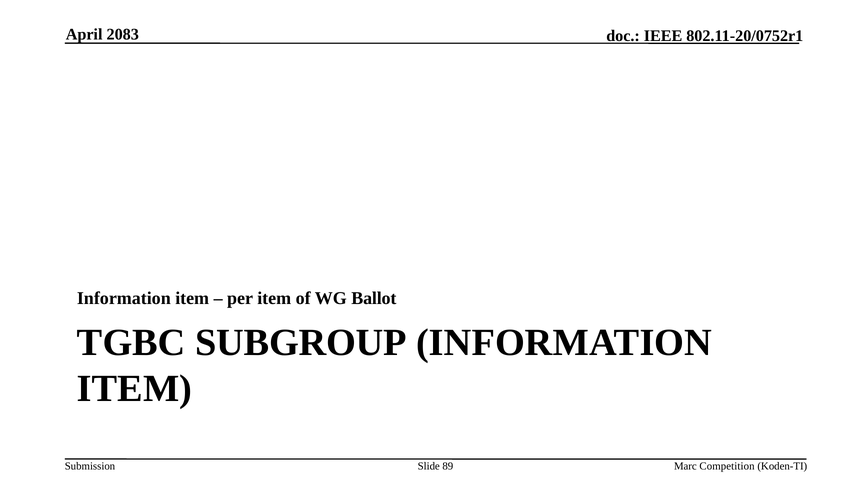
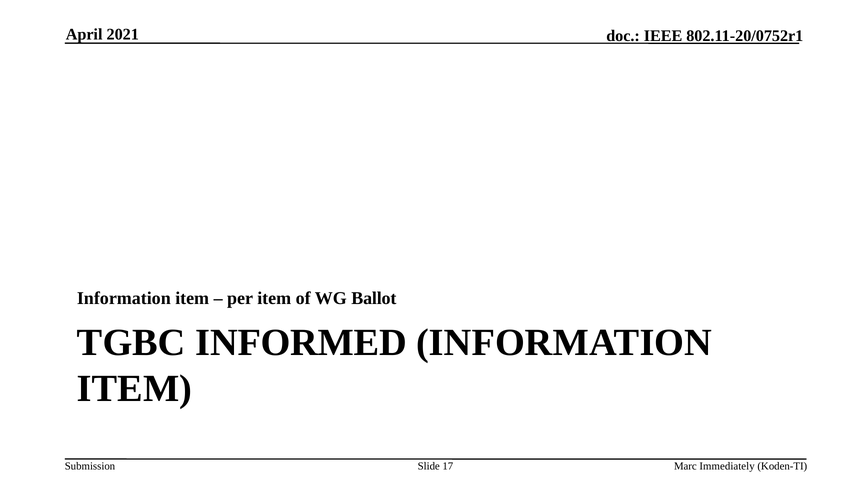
2083: 2083 -> 2021 (123, 34)
SUBGROUP: SUBGROUP -> INFORMED (301, 342)
89: 89 -> 17 (448, 466)
Competition: Competition -> Immediately (727, 466)
